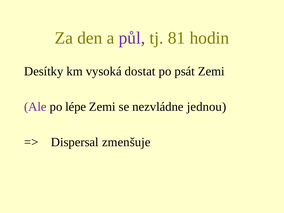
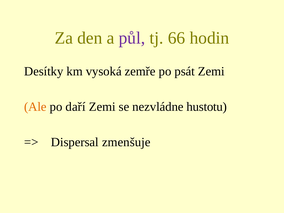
81: 81 -> 66 (176, 38)
dostat: dostat -> zemře (140, 71)
Ale colour: purple -> orange (35, 107)
lépe: lépe -> daří (76, 107)
jednou: jednou -> hustotu (207, 107)
